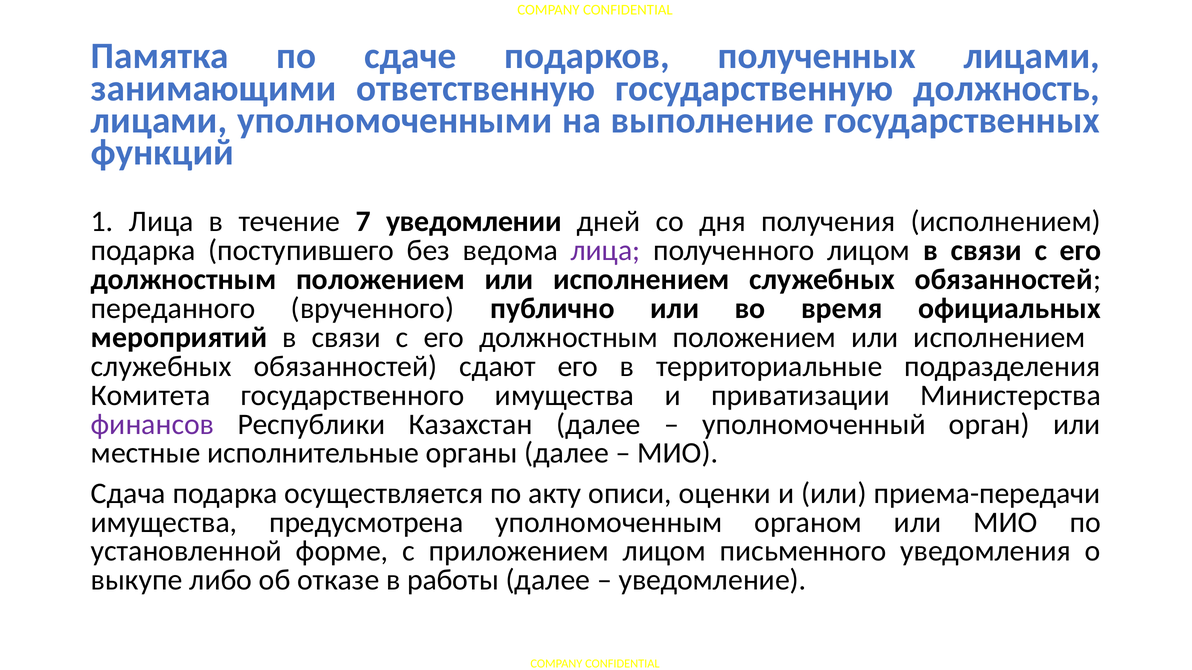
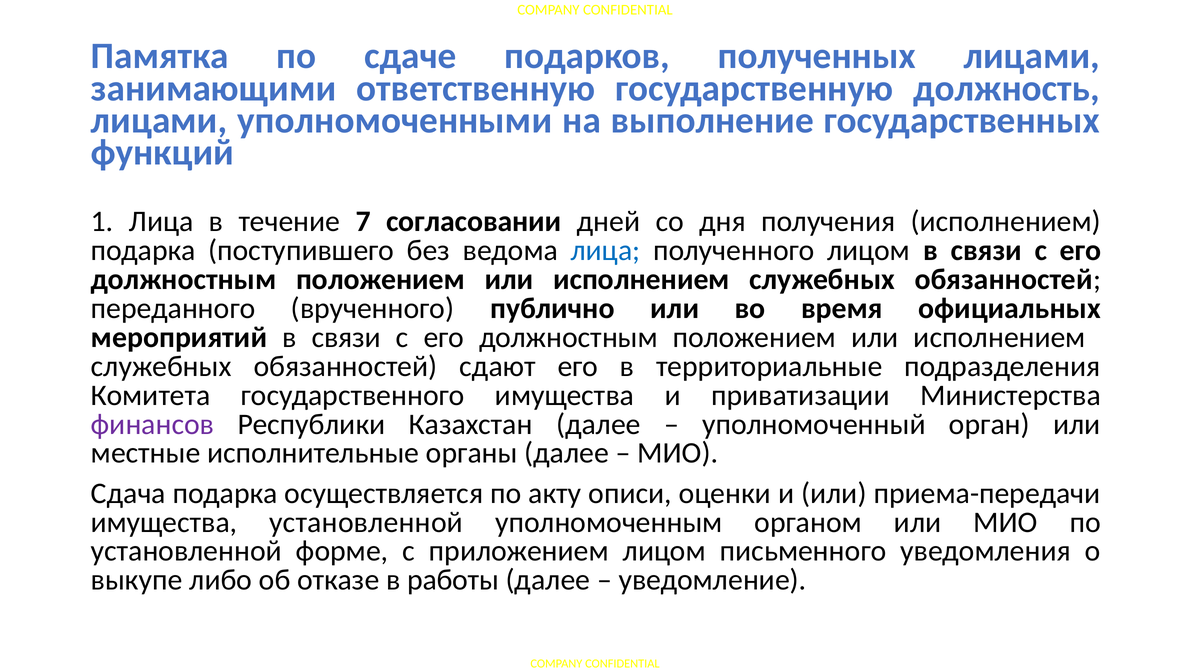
уведомлении: уведомлении -> согласовании (474, 222)
лица colour: purple -> blue (605, 251)
имущества предусмотрена: предусмотрена -> установленной (366, 523)
